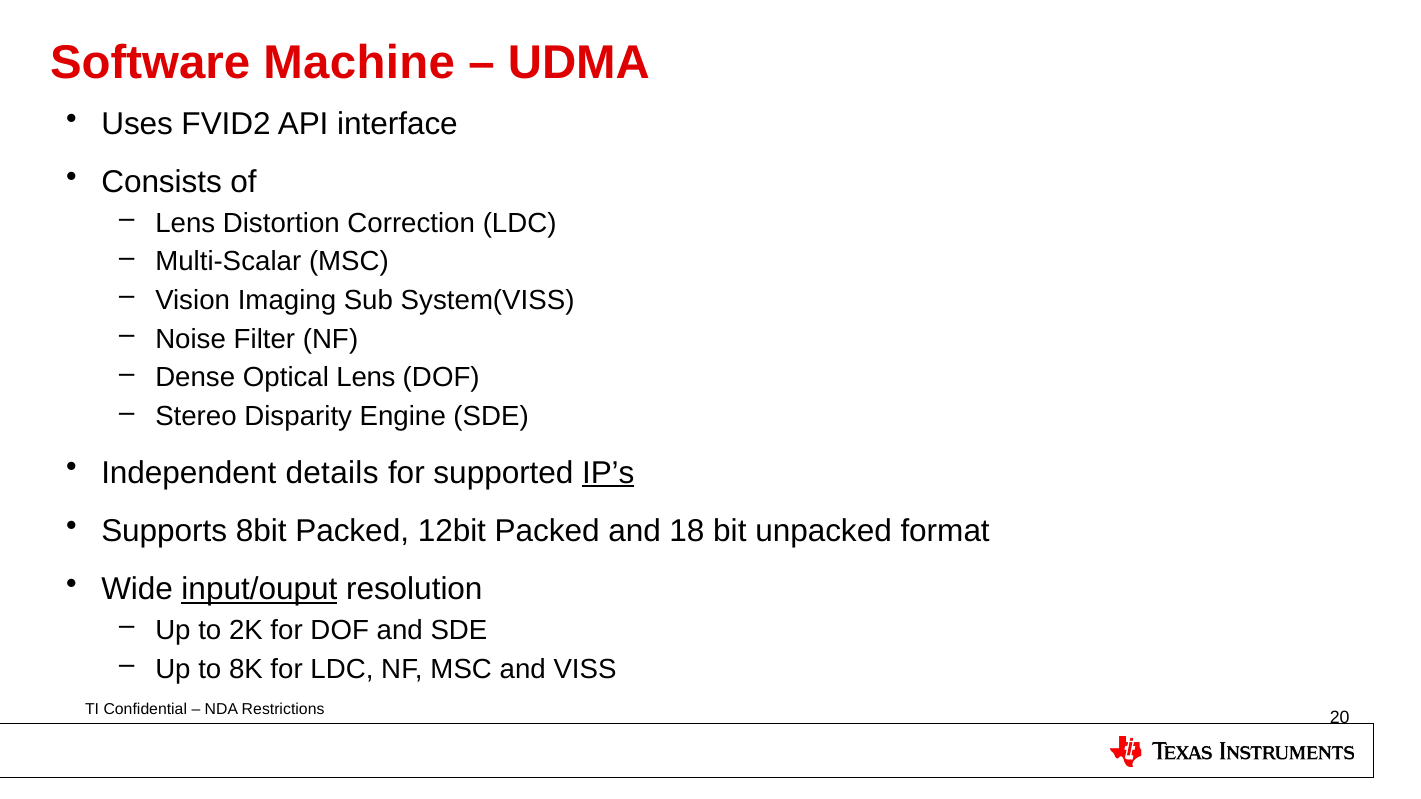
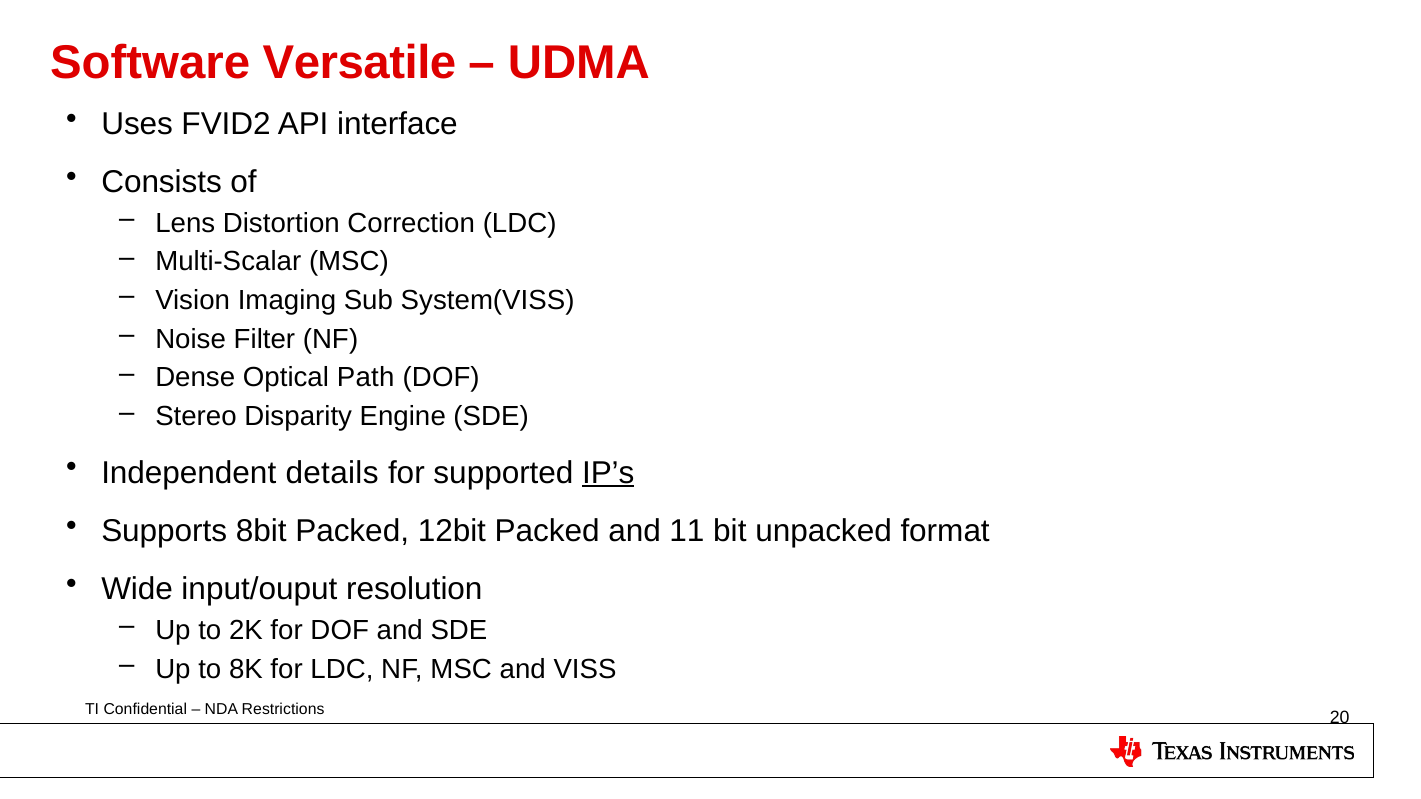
Machine: Machine -> Versatile (360, 63)
Optical Lens: Lens -> Path (366, 378)
18: 18 -> 11 (687, 531)
input/ouput underline: present -> none (259, 590)
